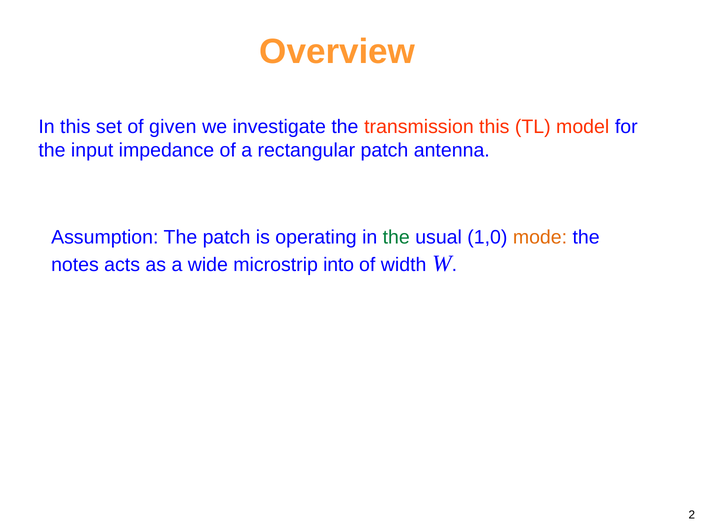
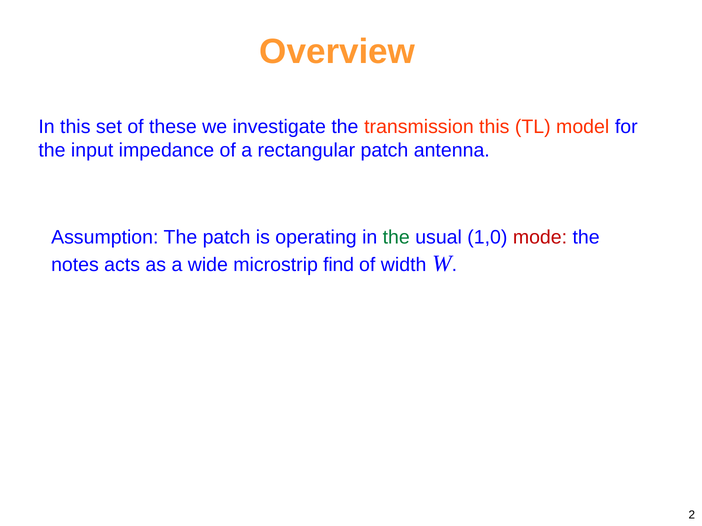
given: given -> these (173, 127)
mode colour: orange -> red (540, 238)
into: into -> find (339, 265)
